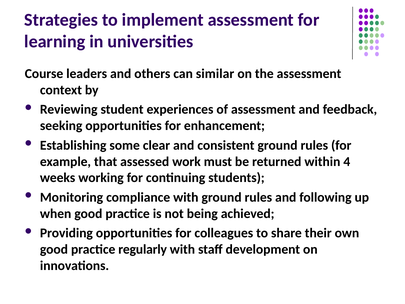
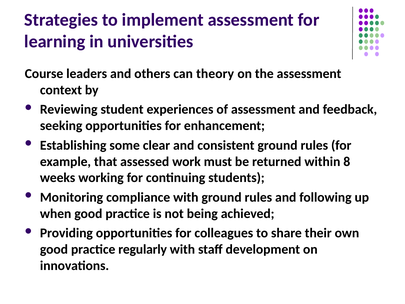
similar: similar -> theory (215, 74)
4: 4 -> 8 (347, 161)
